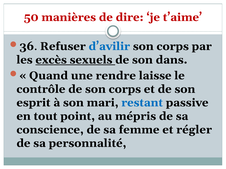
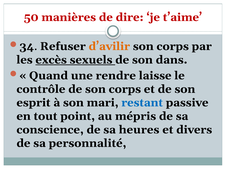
36: 36 -> 34 (27, 46)
d’avilir colour: blue -> orange (109, 46)
femme: femme -> heures (139, 130)
régler: régler -> divers (194, 130)
